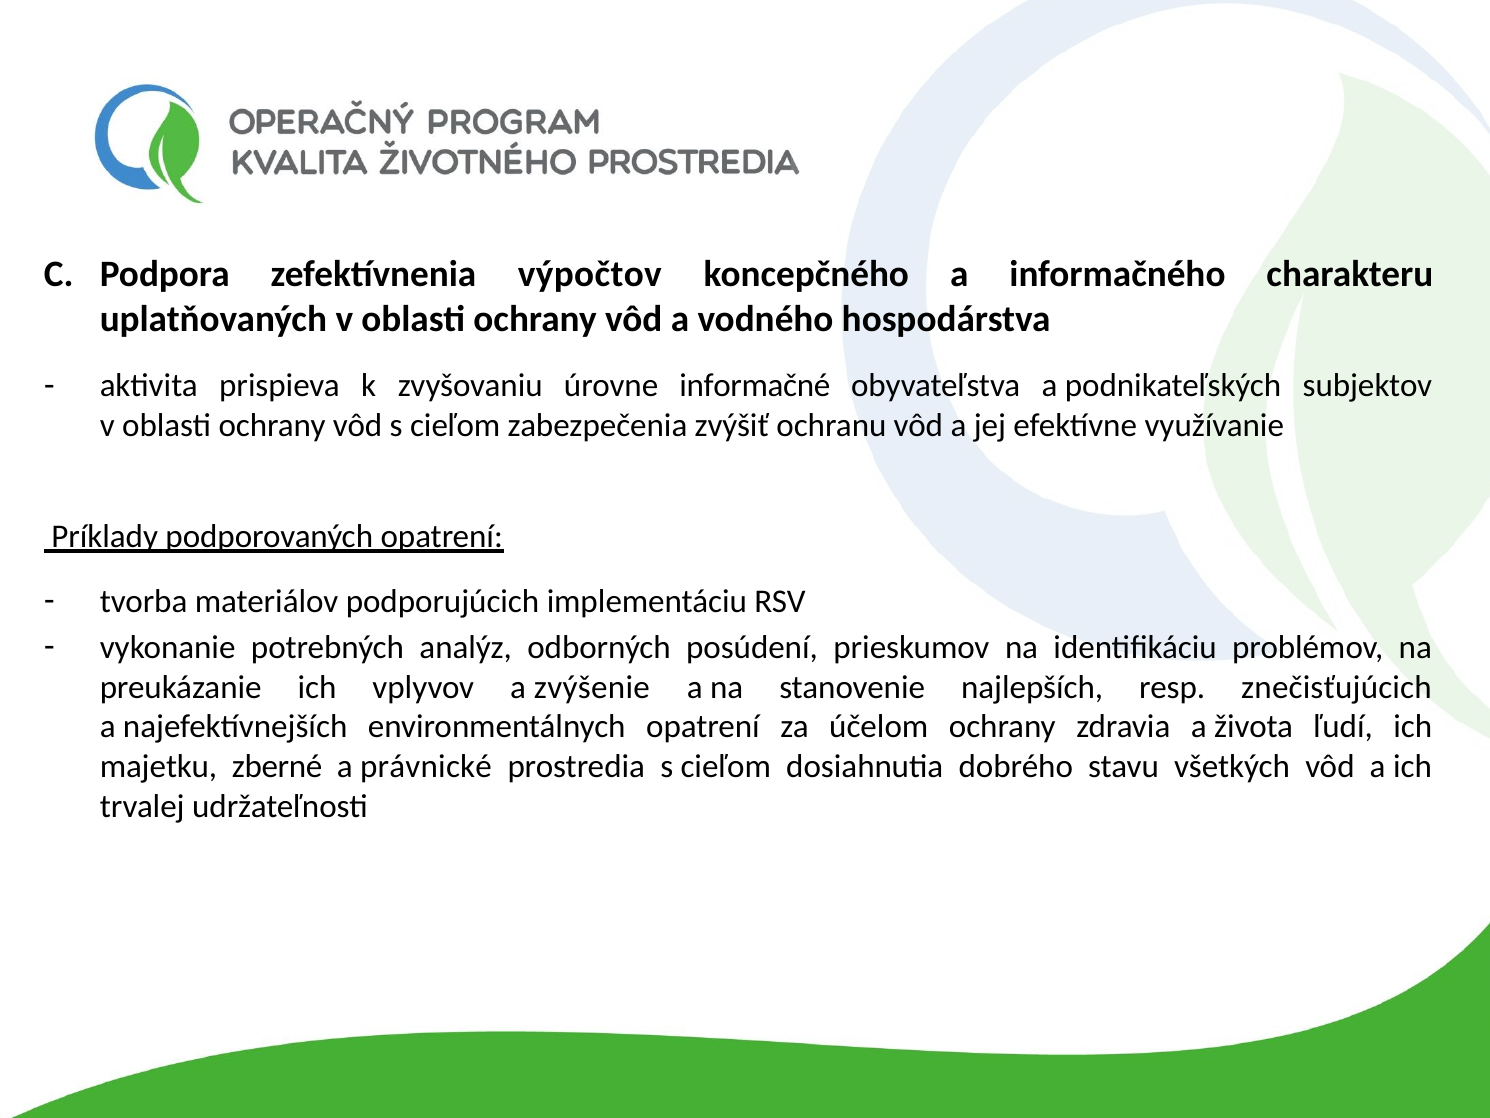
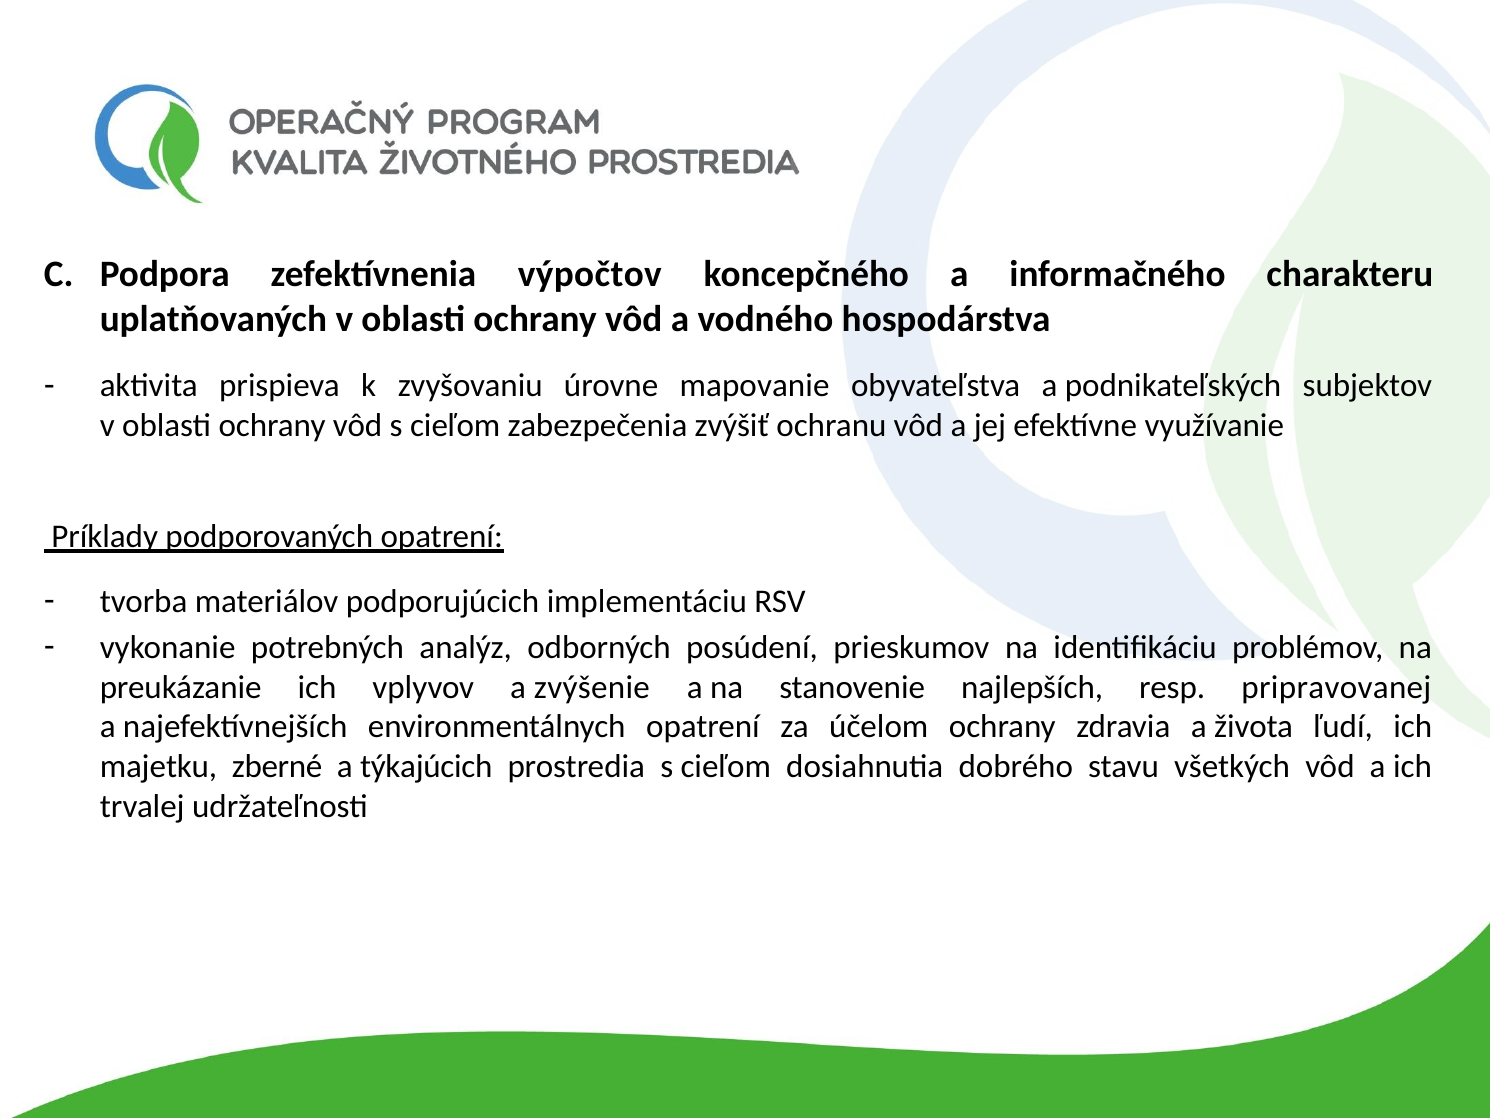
informačné: informačné -> mapovanie (755, 386)
znečisťujúcich: znečisťujúcich -> pripravovanej (1336, 687)
právnické: právnické -> týkajúcich (426, 766)
